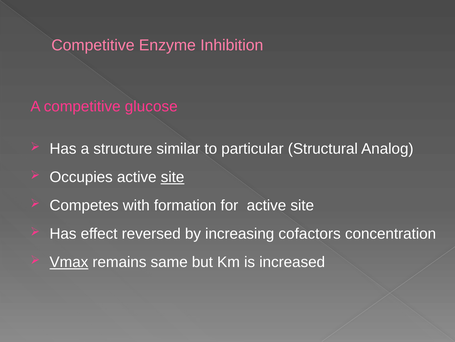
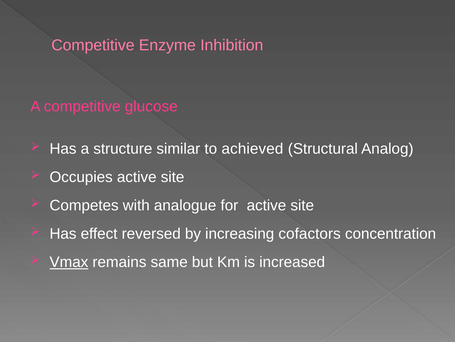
particular: particular -> achieved (252, 149)
site underline: present -> none (173, 177)
formation: formation -> analogue (185, 205)
